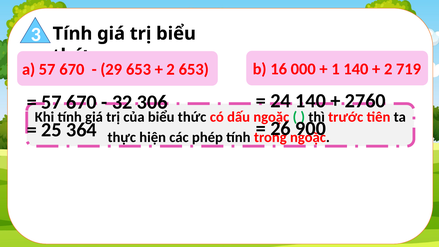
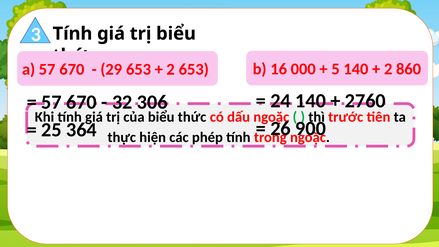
1: 1 -> 5 (336, 69)
719: 719 -> 860 (409, 69)
